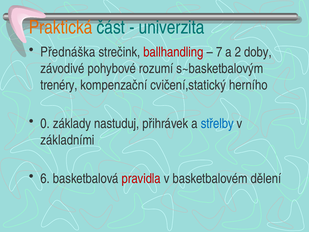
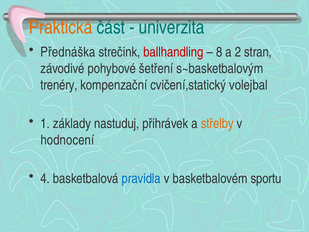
7: 7 -> 8 (219, 52)
doby: doby -> stran (258, 52)
rozumí: rozumí -> šetření (156, 68)
herního: herního -> volejbal (248, 85)
0: 0 -> 1 (45, 123)
střelby colour: blue -> orange (217, 123)
základními: základními -> hodnocení (67, 140)
6: 6 -> 4 (45, 178)
pravidla colour: red -> blue (141, 178)
dělení: dělení -> sportu (266, 178)
